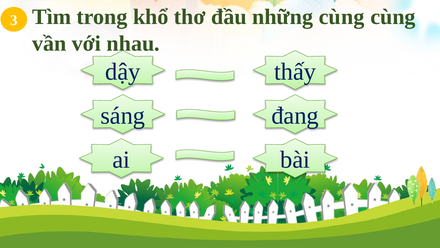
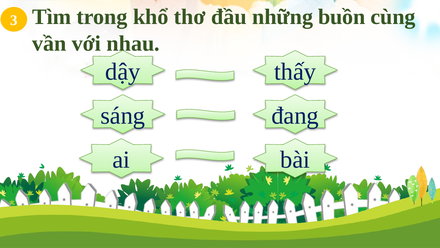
những cùng: cùng -> buồn (342, 17)
